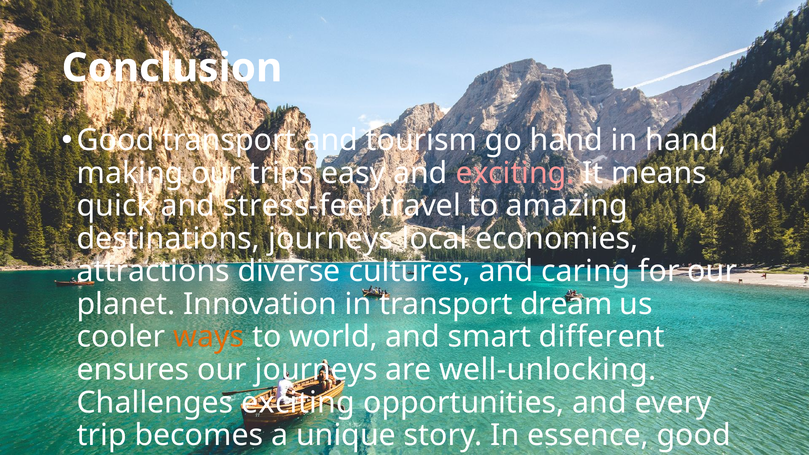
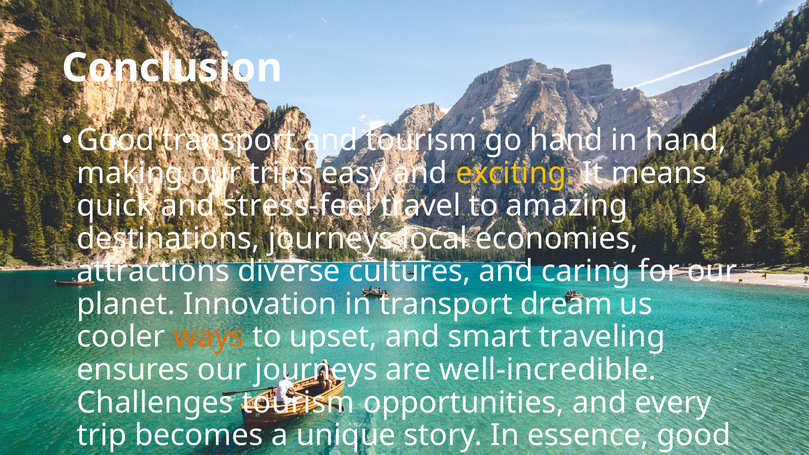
exciting colour: pink -> yellow (515, 173)
to world: world -> upset (333, 337)
different: different -> traveling (602, 337)
well-unlocking: well-unlocking -> well-incredible (548, 370)
Challenges exciting: exciting -> tourism (298, 403)
